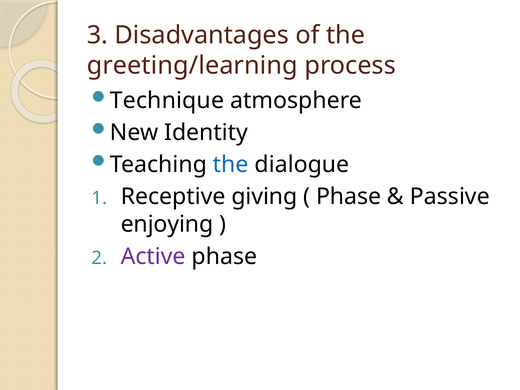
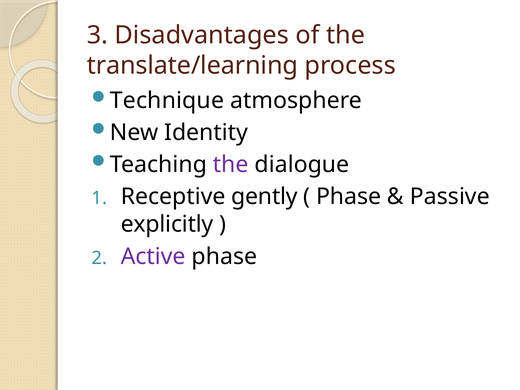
greeting/learning: greeting/learning -> translate/learning (192, 65)
the colour: blue -> purple (231, 165)
giving: giving -> gently (264, 197)
enjoying: enjoying -> explicitly (167, 224)
